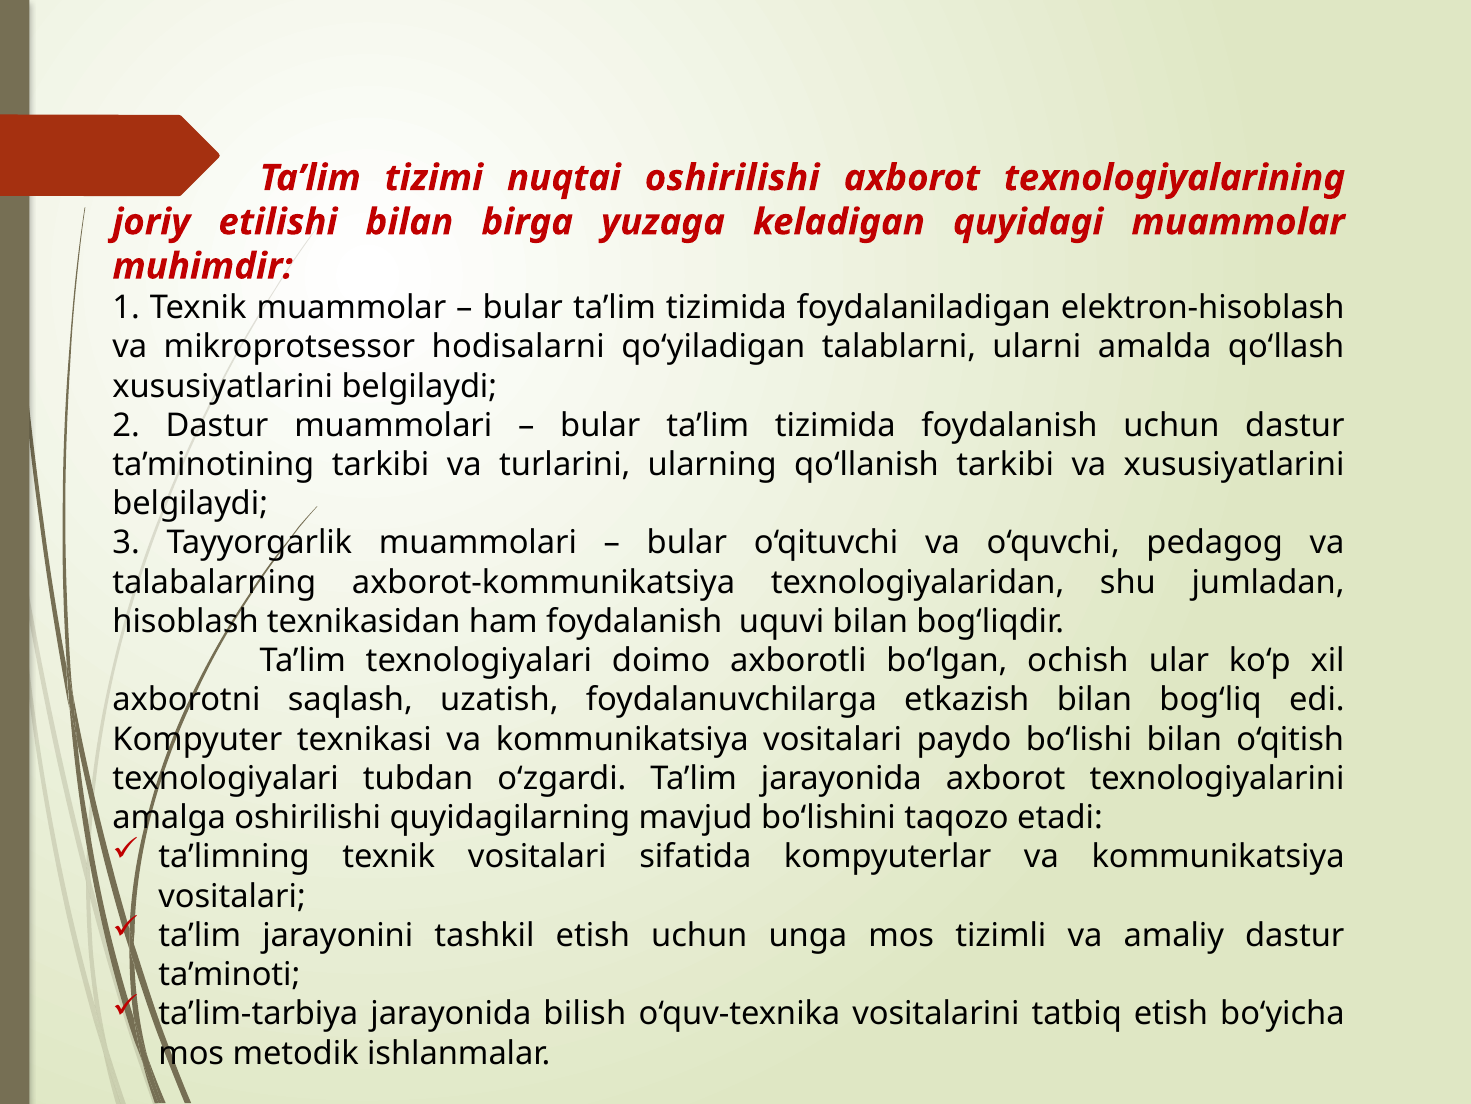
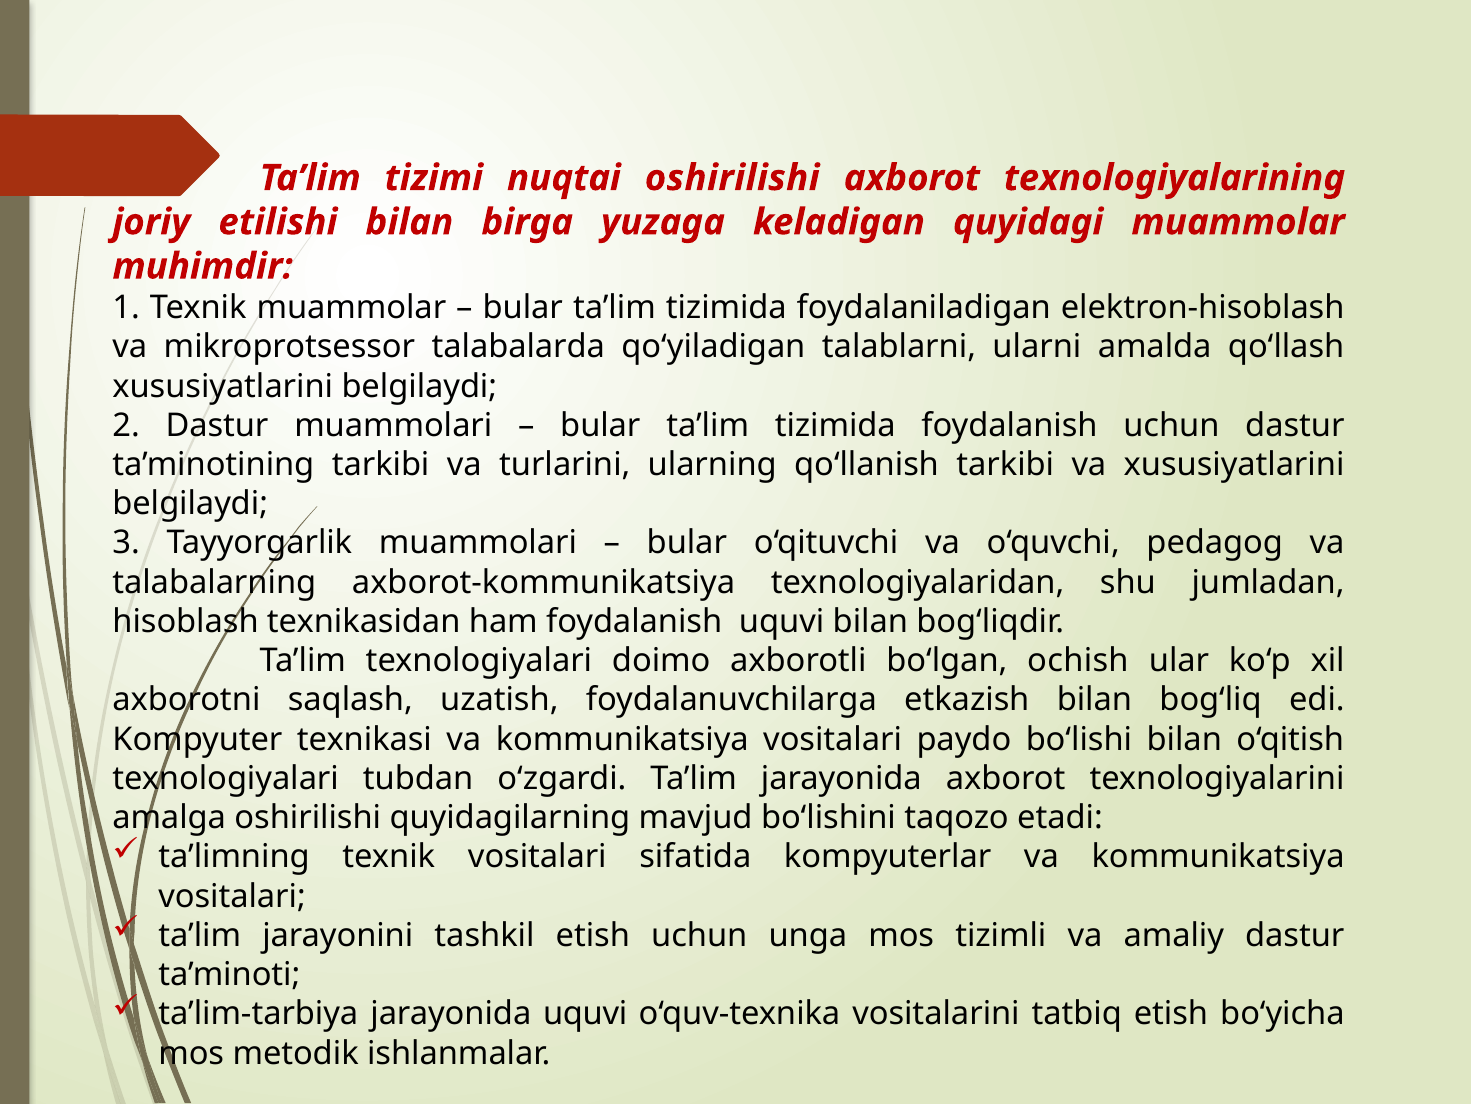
hodisalarni: hodisalarni -> talabalarda (518, 347)
jarayonida bilish: bilish -> uquvi (585, 1013)
